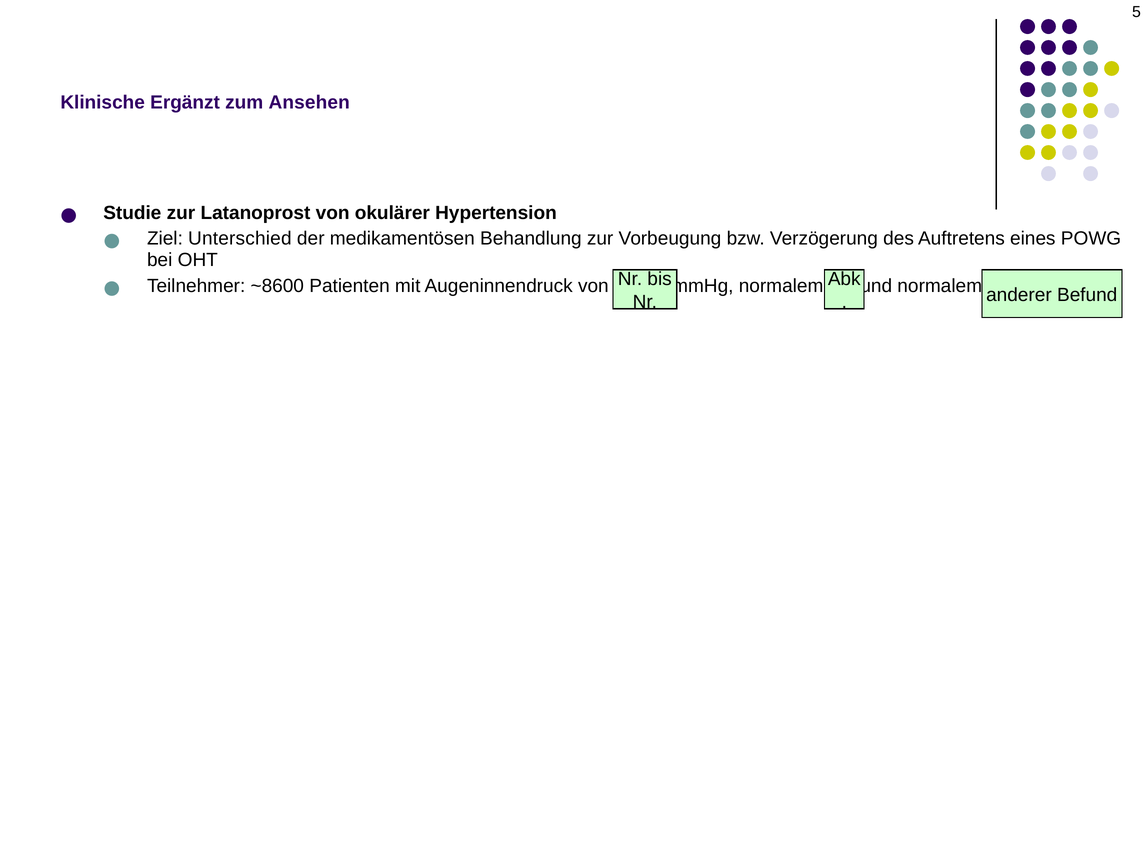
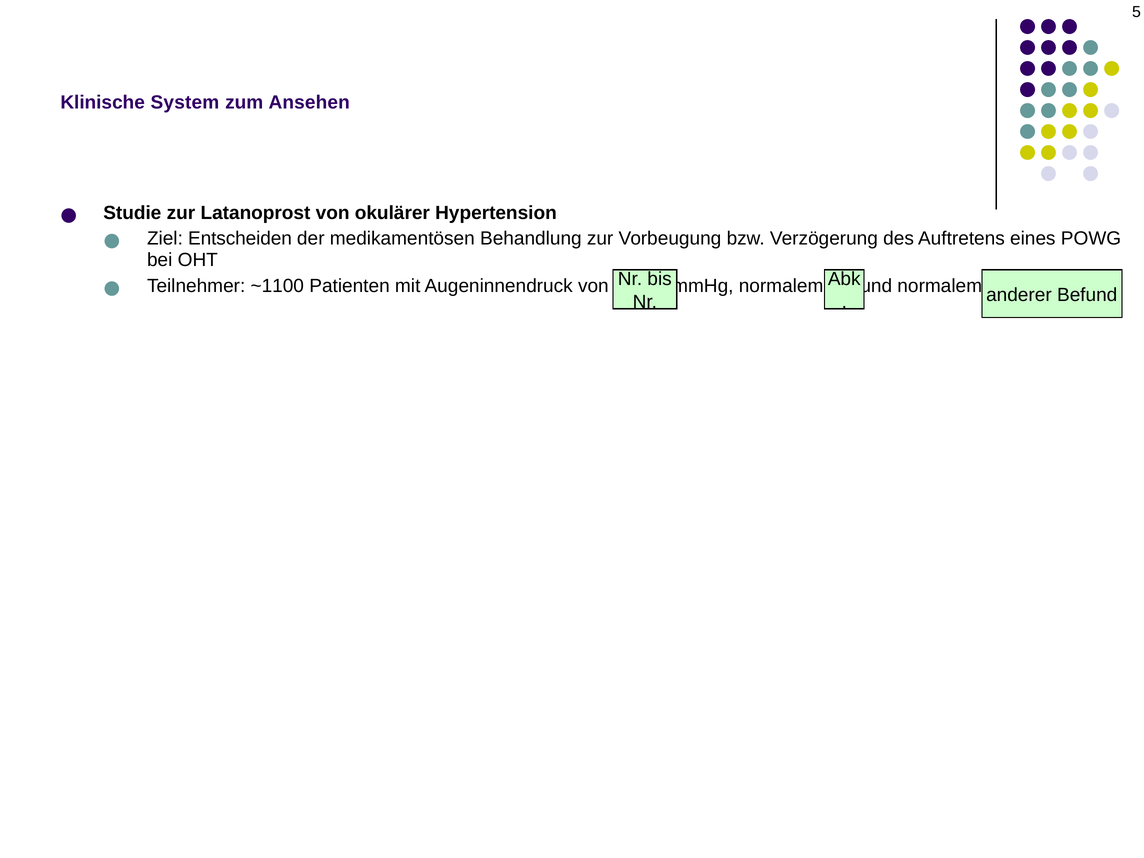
Ergänzt: Ergänzt -> System (185, 103)
Unterschied: Unterschied -> Entscheiden (240, 238)
~8600: ~8600 -> ~1100 (277, 286)
